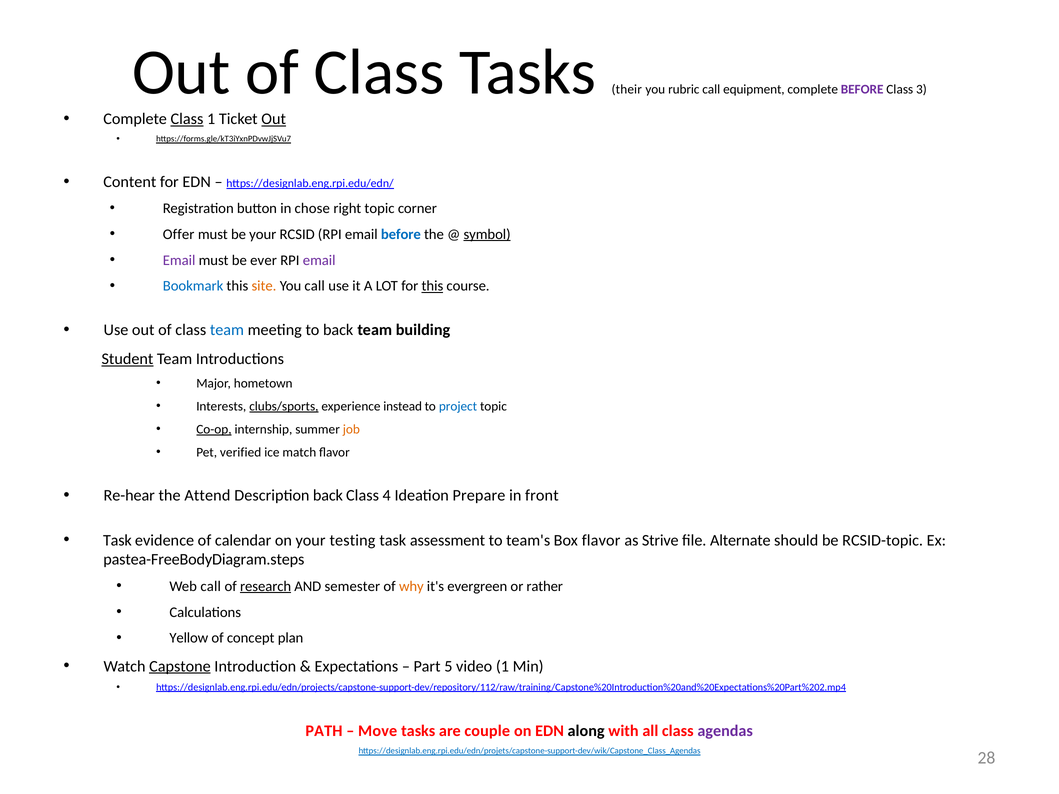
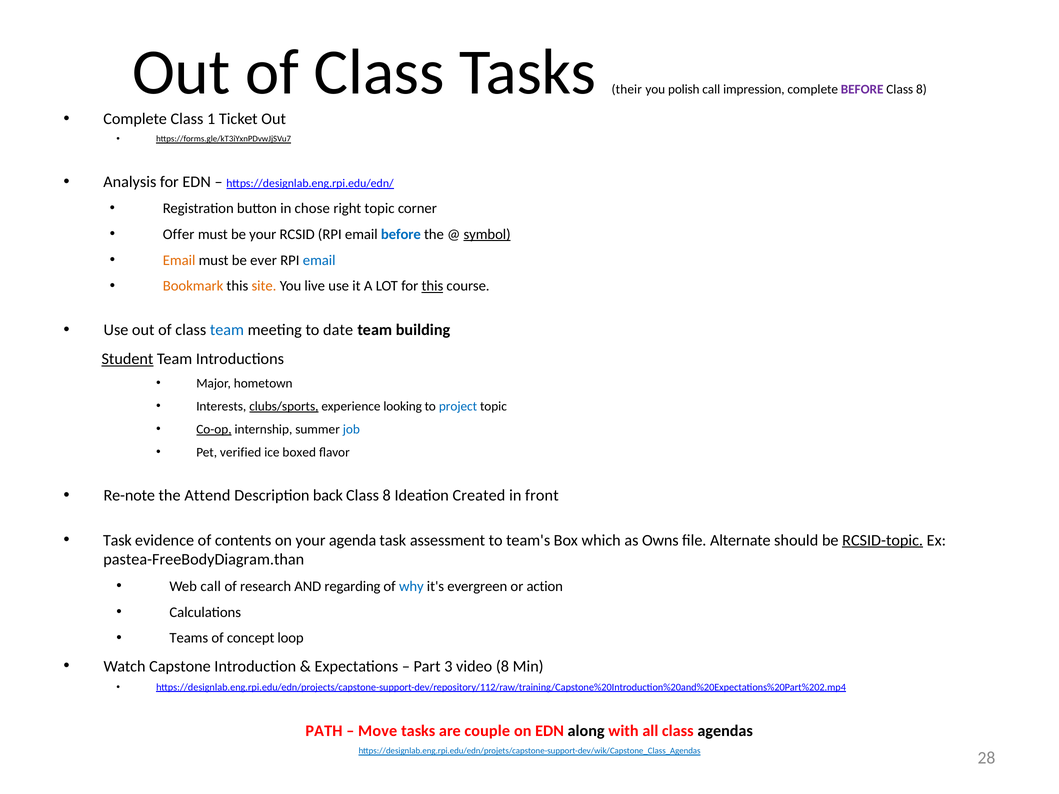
rubric: rubric -> polish (684, 89)
equipment: equipment -> impression (754, 89)
3: 3 -> 8 (921, 89)
Class underline: present -> none (187, 119)
Out underline: present -> none (274, 119)
Content: Content -> Analysis (130, 182)
Email colour: purple -> orange (179, 260)
email colour: purple -> blue (319, 260)
Bookmark colour: blue -> orange (193, 286)
You call: call -> live (315, 286)
to back: back -> date (338, 330)
instead: instead -> looking (403, 406)
job colour: orange -> blue (351, 429)
match: match -> boxed (299, 452)
Re-hear: Re-hear -> Re-note (129, 496)
4: 4 -> 8 (387, 496)
Prepare: Prepare -> Created (479, 496)
calendar: calendar -> contents (243, 540)
testing: testing -> agenda (353, 540)
Box flavor: flavor -> which (601, 540)
Strive: Strive -> Owns (660, 540)
RCSID-topic underline: none -> present (883, 540)
pastea-FreeBodyDiagram.steps: pastea-FreeBodyDiagram.steps -> pastea-FreeBodyDiagram.than (204, 560)
research underline: present -> none (266, 586)
semester: semester -> regarding (352, 586)
why colour: orange -> blue (411, 586)
rather: rather -> action (545, 586)
Yellow: Yellow -> Teams (189, 638)
plan: plan -> loop (291, 638)
Capstone underline: present -> none (180, 666)
5: 5 -> 3 (448, 666)
video 1: 1 -> 8 (502, 666)
agendas colour: purple -> black (725, 731)
